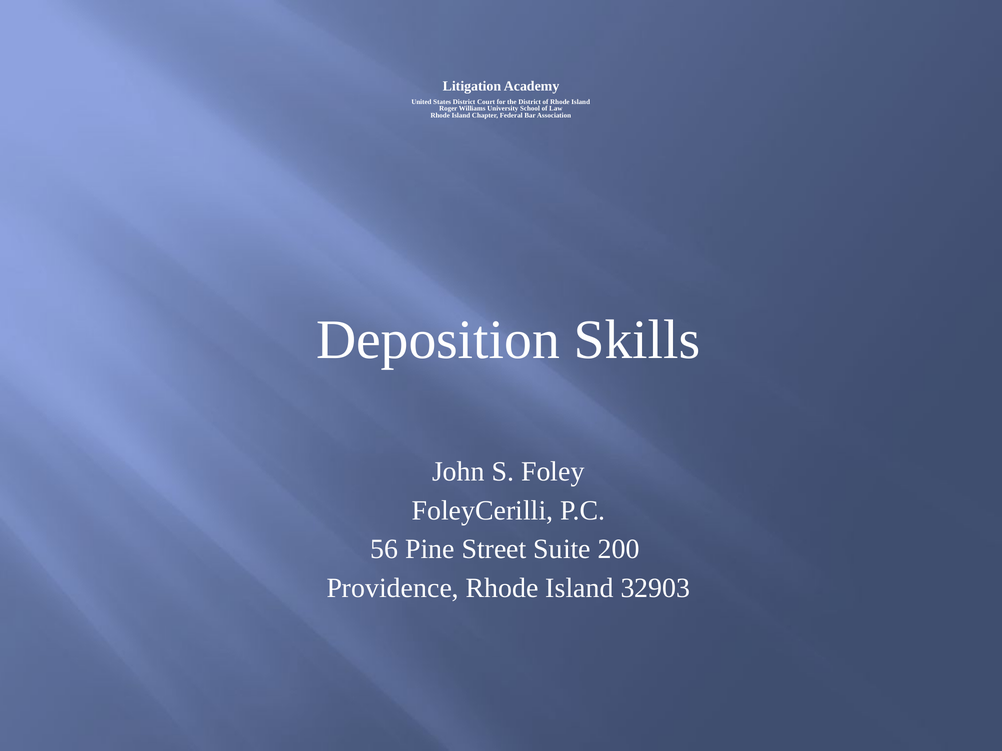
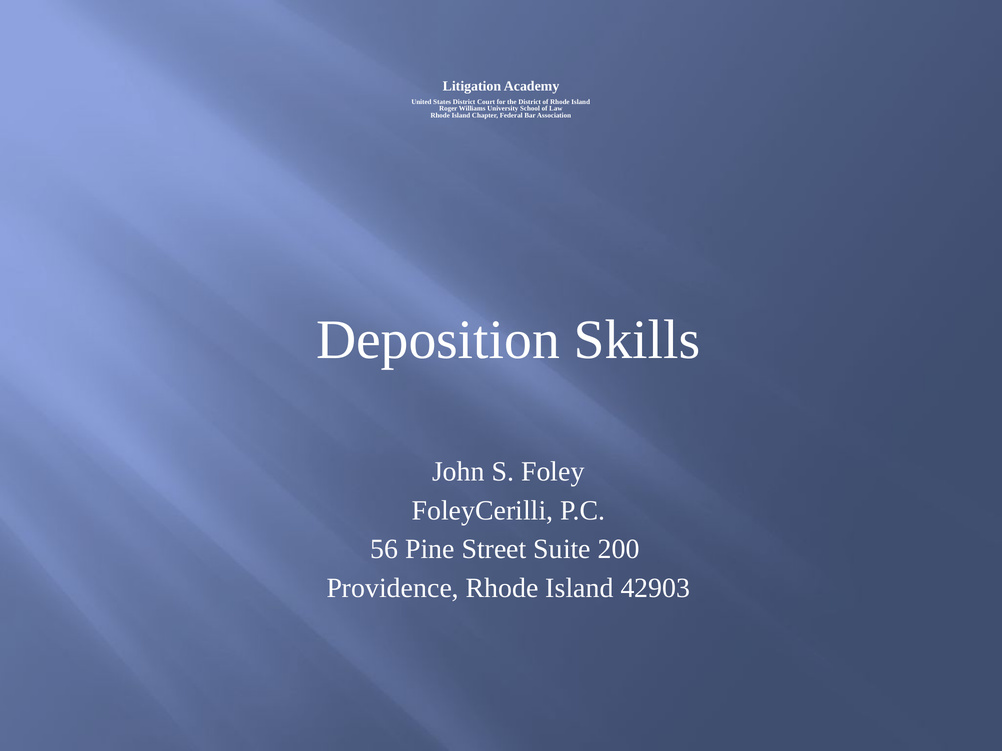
32903: 32903 -> 42903 (655, 589)
